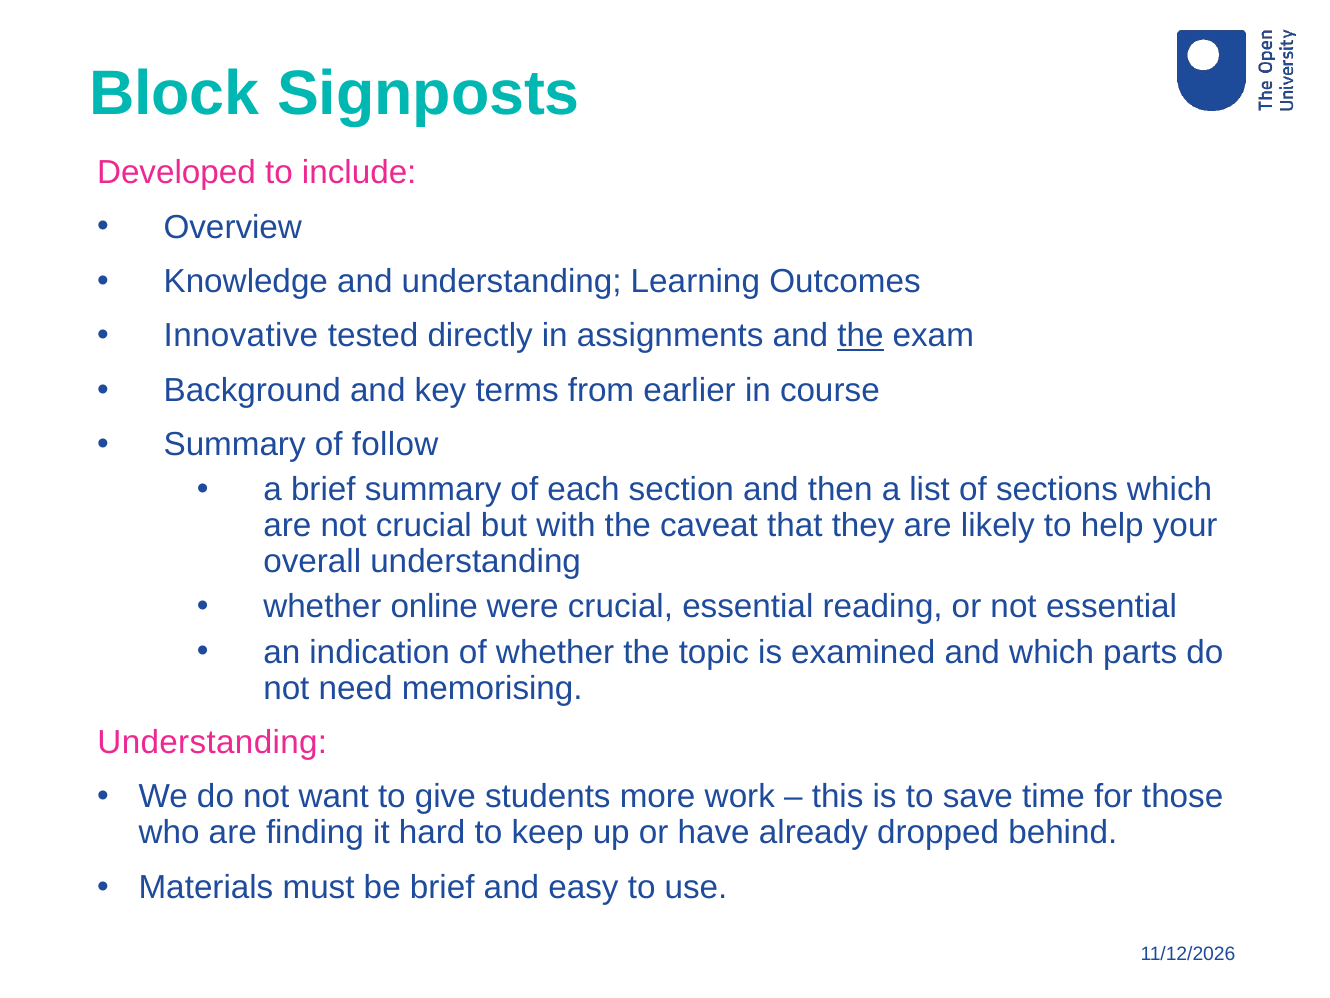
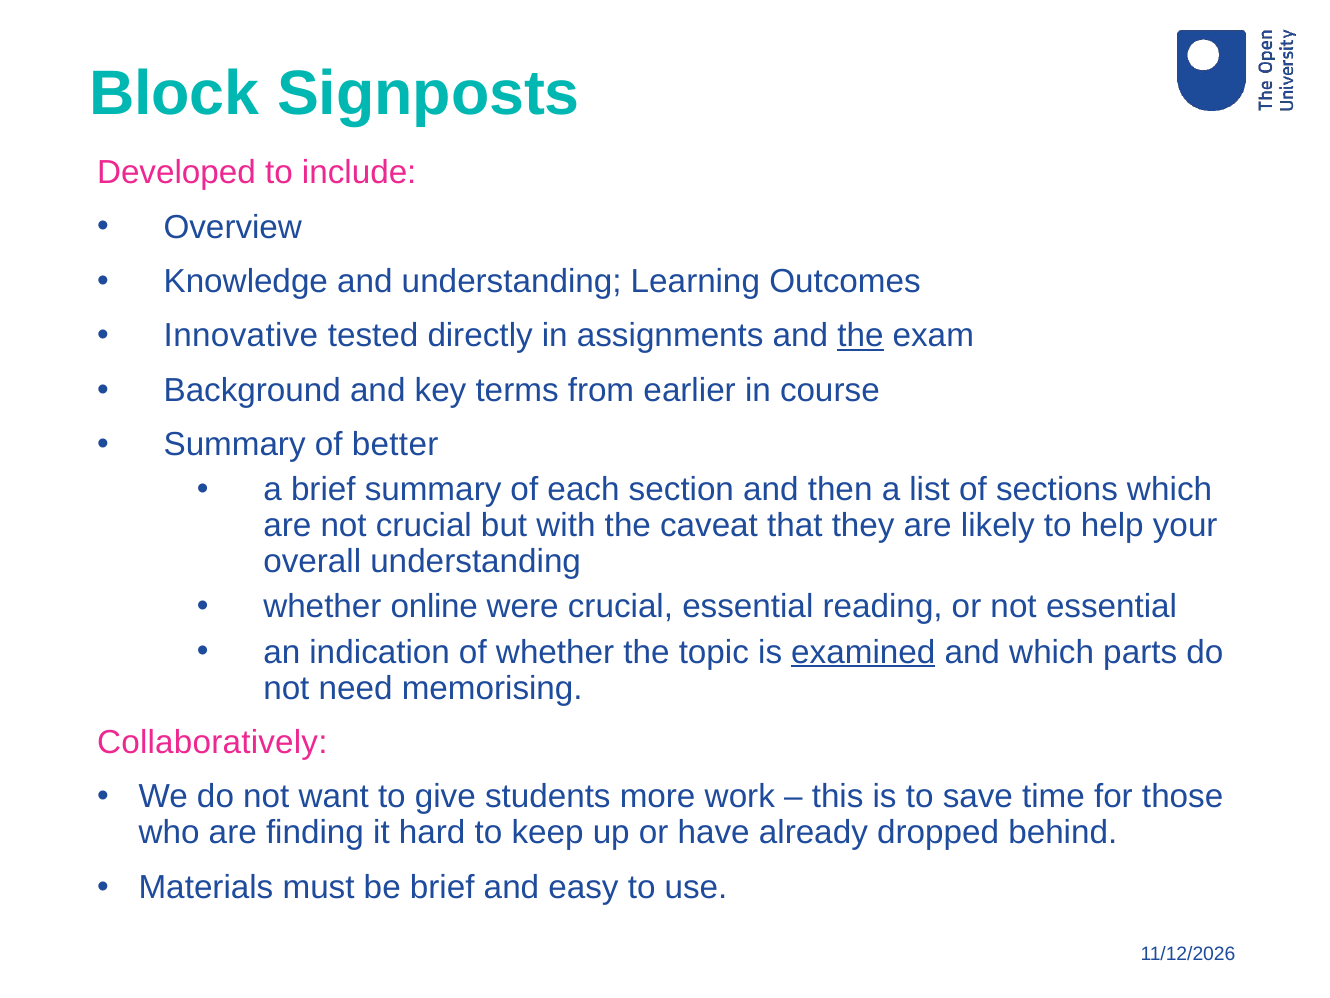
follow: follow -> better (395, 445)
examined underline: none -> present (863, 652)
Understanding: Understanding -> Collaboratively (212, 742)
